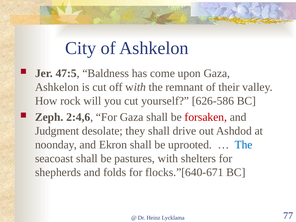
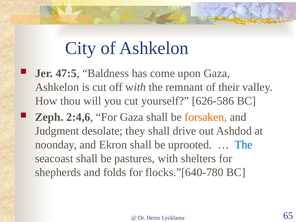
rock: rock -> thou (70, 101)
forsaken colour: red -> orange (206, 117)
flocks.”[640-671: flocks.”[640-671 -> flocks.”[640-780 (184, 172)
77: 77 -> 65 (288, 216)
